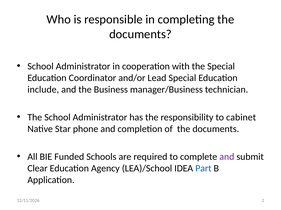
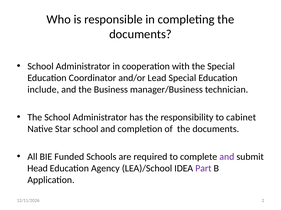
Star phone: phone -> school (86, 129)
Clear: Clear -> Head (38, 169)
Part colour: blue -> purple (203, 169)
